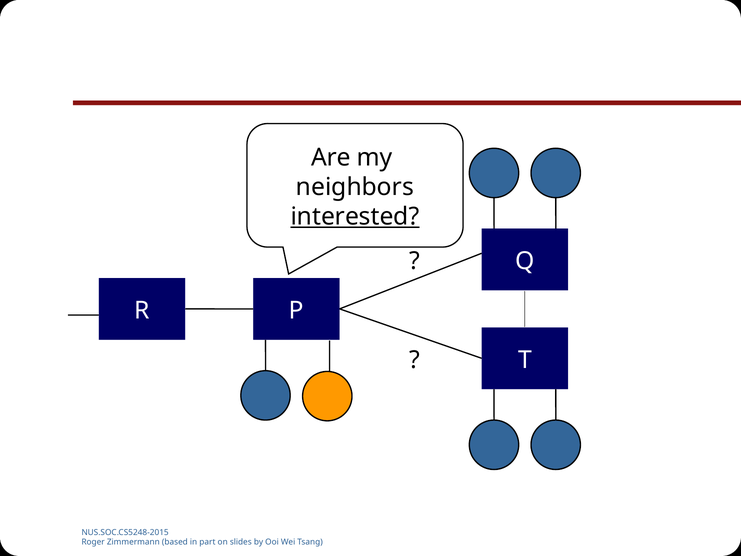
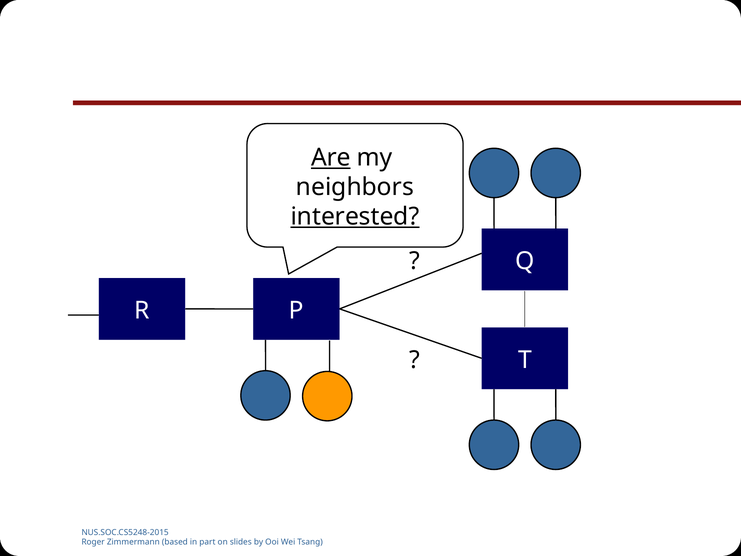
Are underline: none -> present (331, 157)
